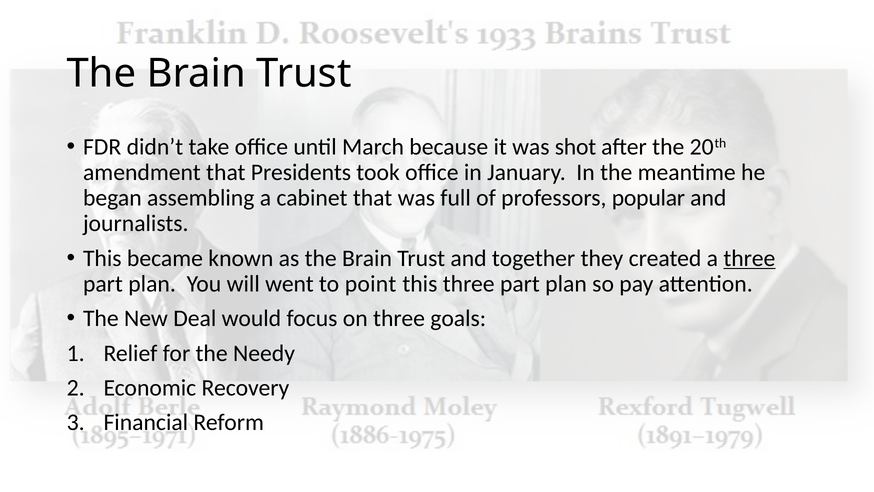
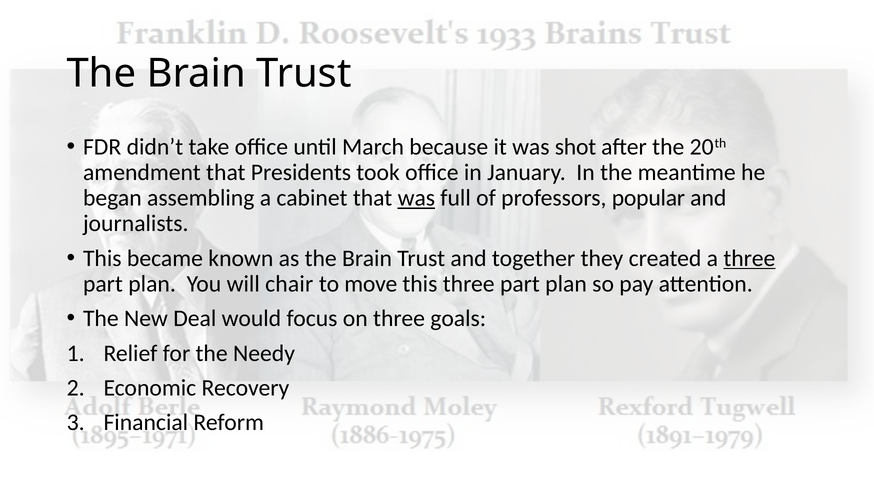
was underline: none -> present (416, 198)
went: went -> chair (289, 284)
point: point -> move (371, 284)
